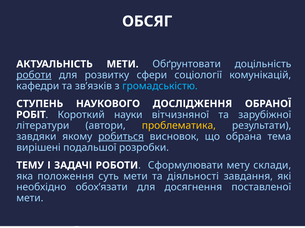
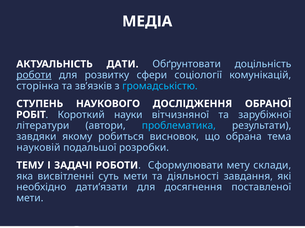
ОБСЯГ: ОБСЯГ -> МЕДІА (147, 21)
АКТУАЛЬНІСТЬ МЕТИ: МЕТИ -> ДАТИ (123, 64)
кафедри: кафедри -> сторінка (38, 86)
проблематика colour: yellow -> light blue (179, 126)
робиться underline: present -> none (121, 137)
вирішені: вирішені -> науковій (38, 148)
положення: положення -> висвітленні (66, 177)
обох’язати: обох’язати -> дати’язати (102, 188)
